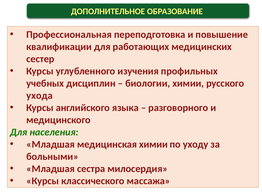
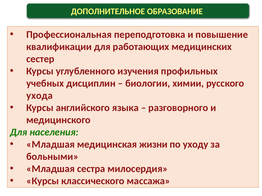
медицинская химии: химии -> жизни (153, 145)
